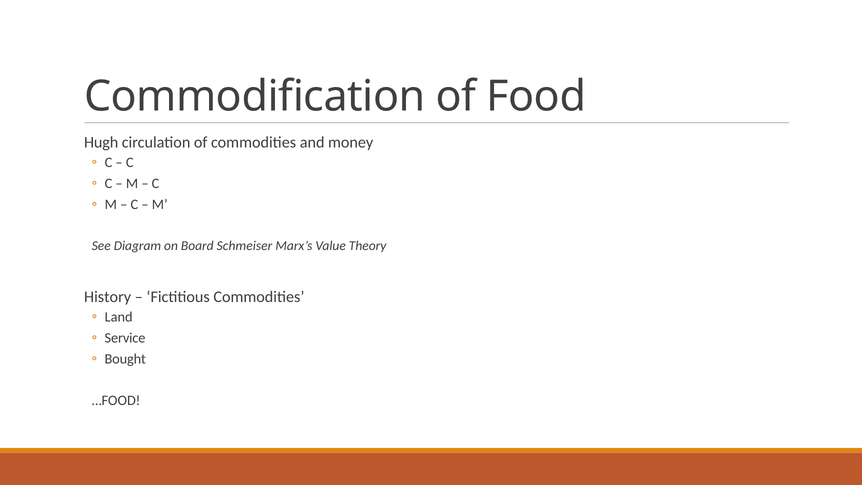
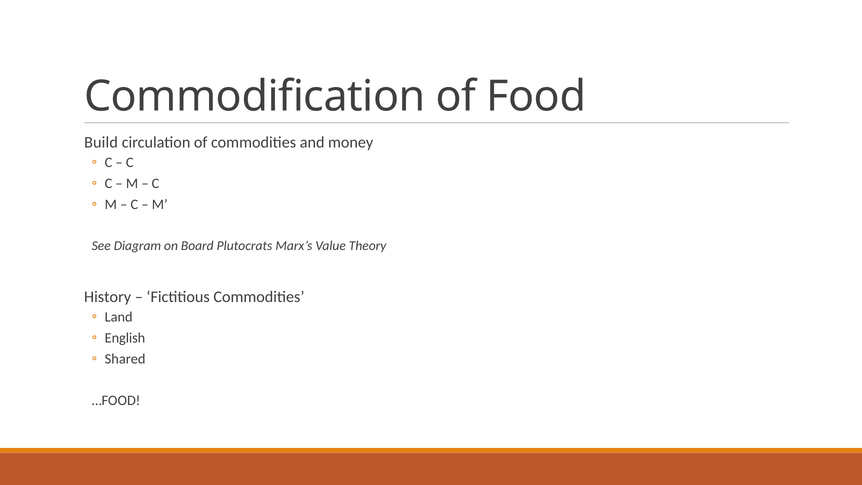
Hugh: Hugh -> Build (101, 142)
Schmeiser: Schmeiser -> Plutocrats (245, 246)
Service: Service -> English (125, 338)
Bought: Bought -> Shared (125, 359)
